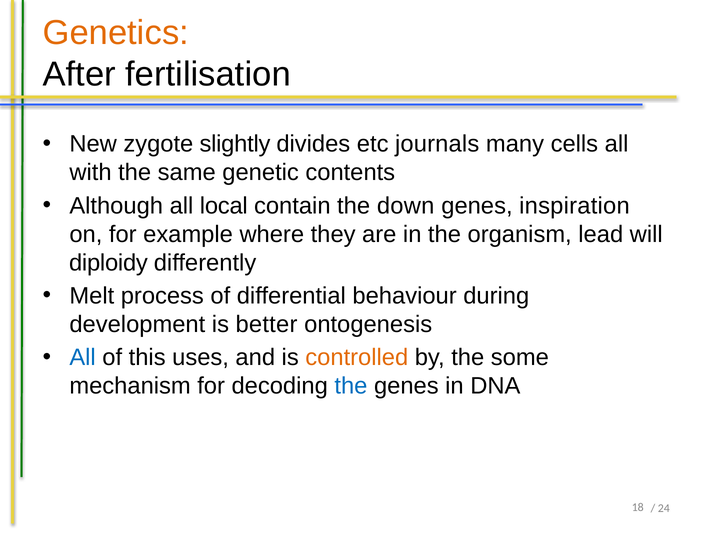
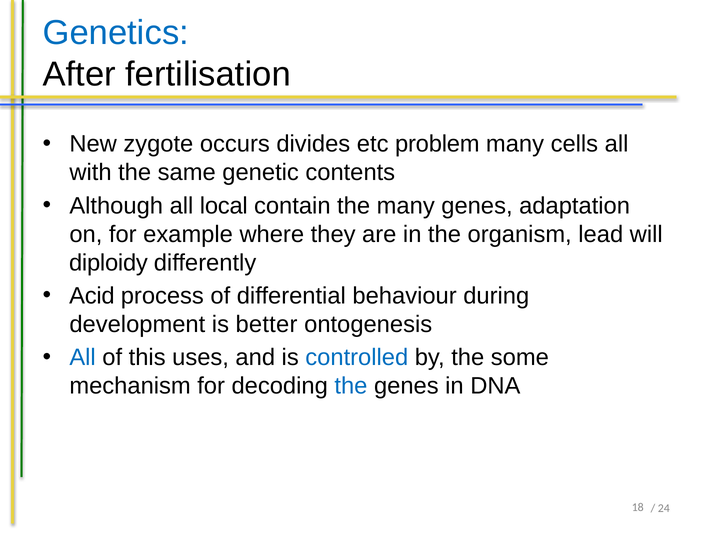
Genetics colour: orange -> blue (116, 33)
slightly: slightly -> occurs (235, 144)
journals: journals -> problem (437, 144)
the down: down -> many (406, 206)
inspiration: inspiration -> adaptation (575, 206)
Melt: Melt -> Acid (92, 296)
controlled colour: orange -> blue (357, 358)
